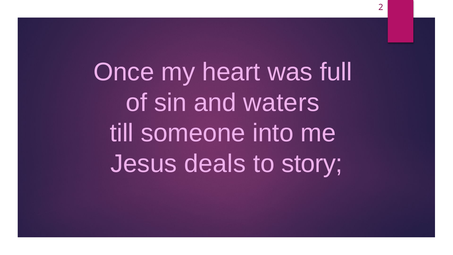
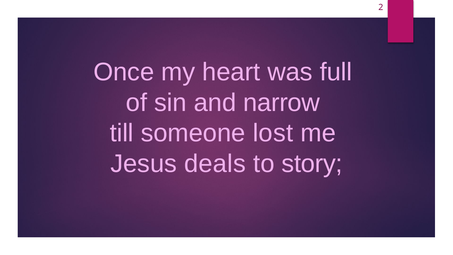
waters: waters -> narrow (282, 103)
into: into -> lost (273, 133)
